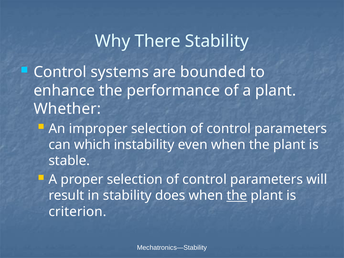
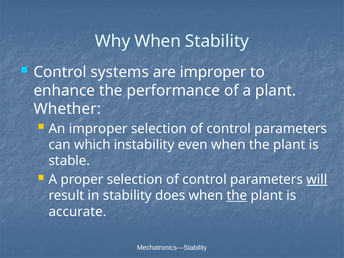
Why There: There -> When (158, 41)
are bounded: bounded -> improper (213, 72)
will underline: none -> present (317, 179)
criterion: criterion -> accurate (78, 212)
